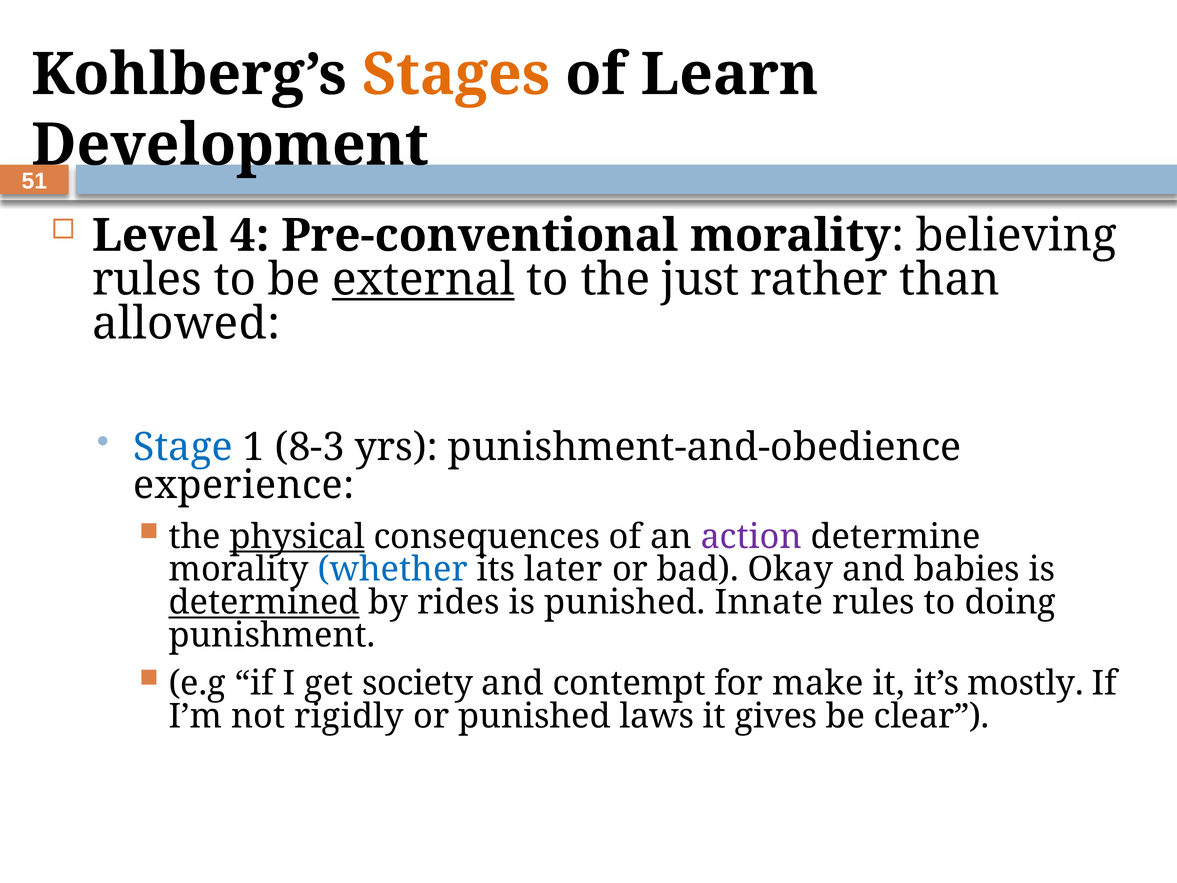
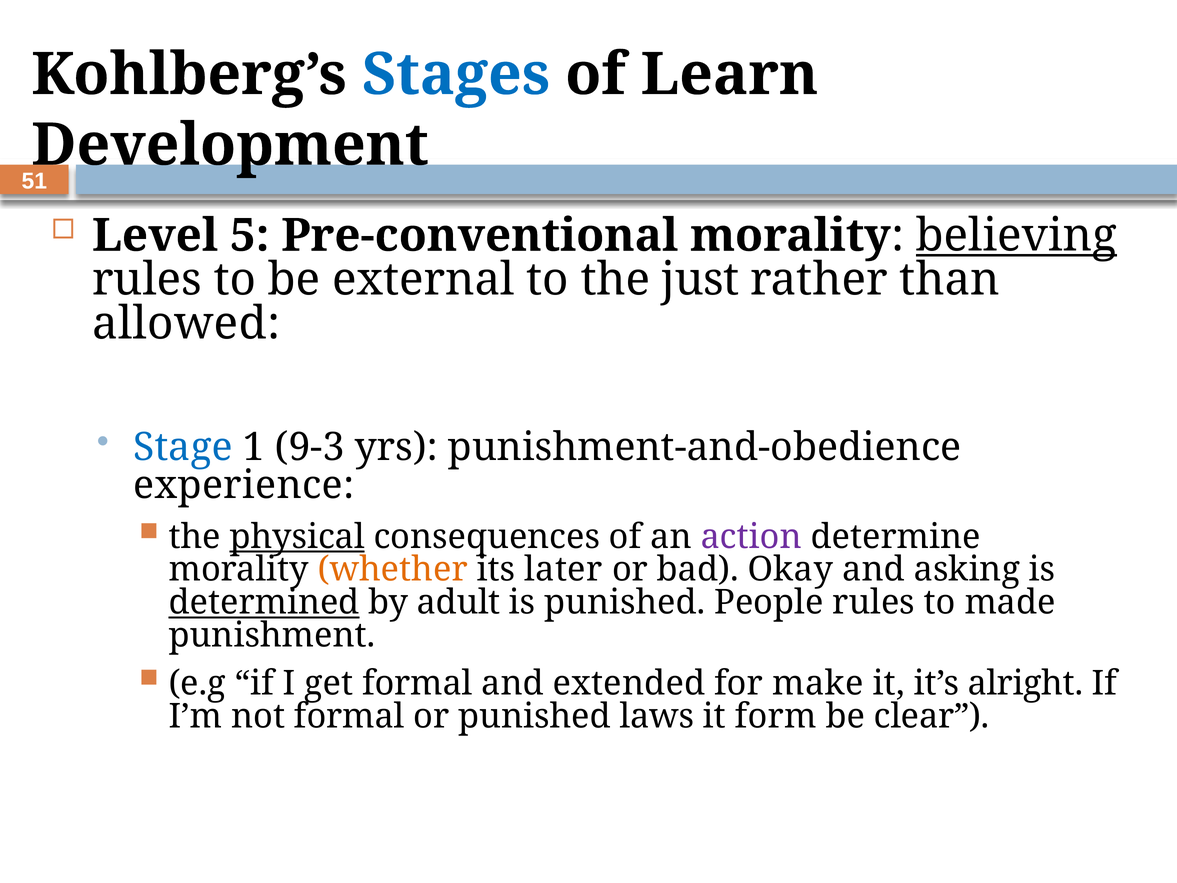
Stages colour: orange -> blue (456, 75)
4: 4 -> 5 (250, 236)
believing underline: none -> present (1016, 236)
external underline: present -> none (423, 280)
8-3: 8-3 -> 9-3 (310, 447)
whether colour: blue -> orange (393, 569)
babies: babies -> asking (967, 569)
rides: rides -> adult (459, 602)
Innate: Innate -> People (769, 602)
doing: doing -> made (1010, 602)
get society: society -> formal (417, 683)
contempt: contempt -> extended (629, 683)
mostly: mostly -> alright (1025, 683)
not rigidly: rigidly -> formal (349, 716)
gives: gives -> form (776, 716)
